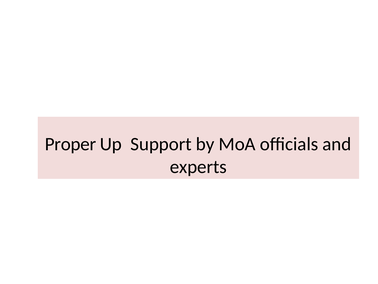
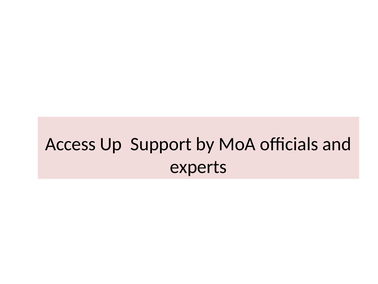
Proper: Proper -> Access (70, 144)
